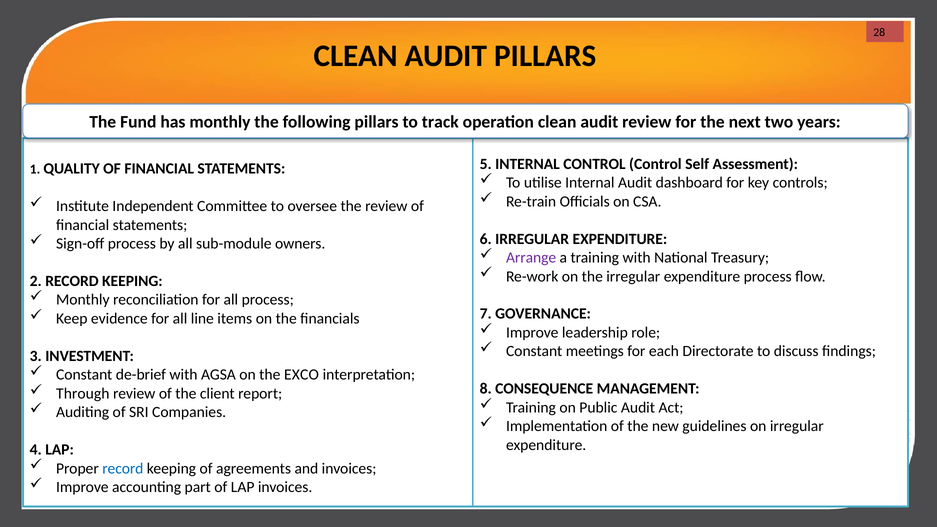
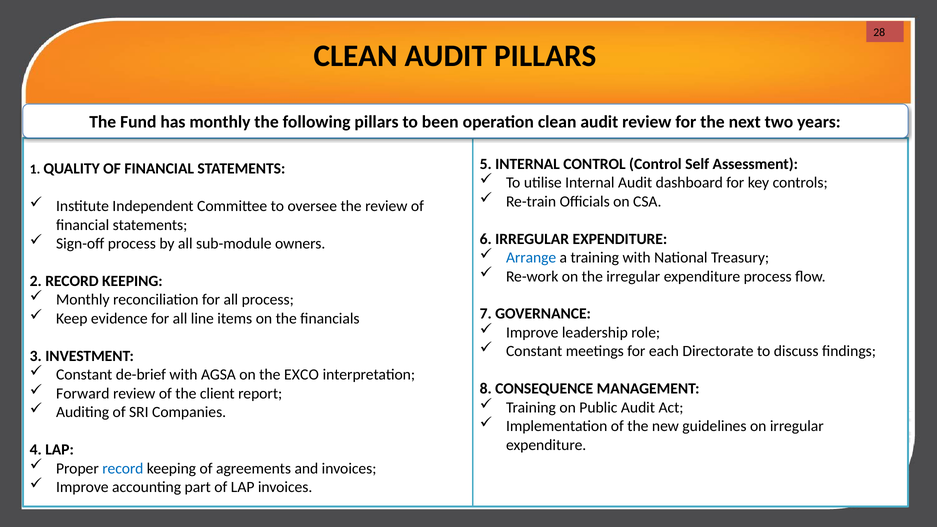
track: track -> been (440, 122)
Arrange colour: purple -> blue (531, 258)
Through: Through -> Forward (83, 394)
